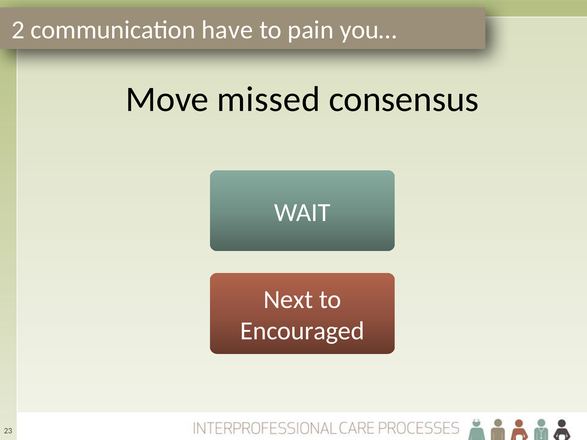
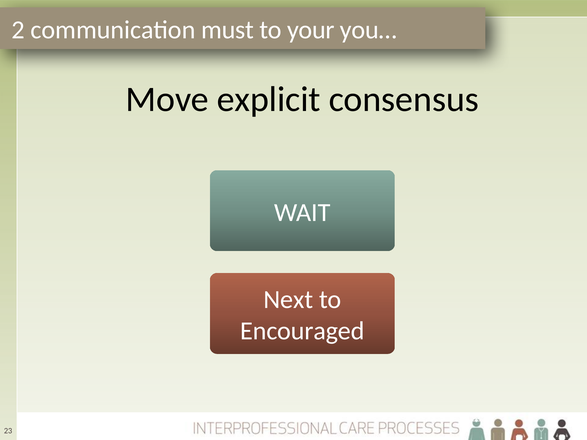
have: have -> must (227, 30)
pain: pain -> your (311, 30)
missed: missed -> explicit (269, 99)
